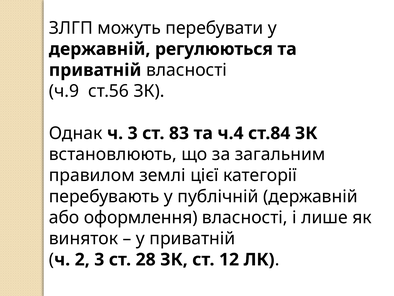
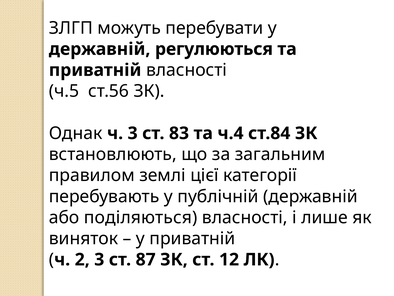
ч.9: ч.9 -> ч.5 (64, 91)
оформлення: оформлення -> поділяються (141, 217)
28: 28 -> 87 (146, 259)
